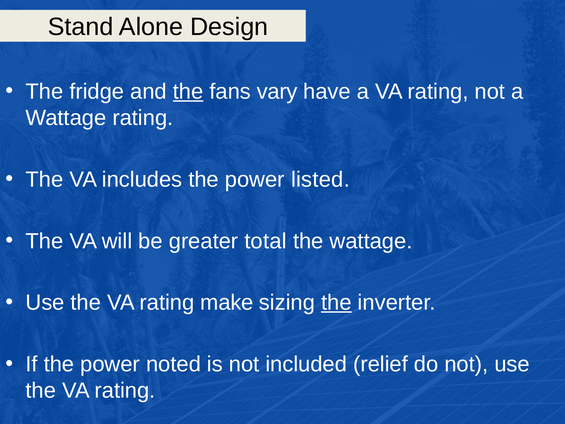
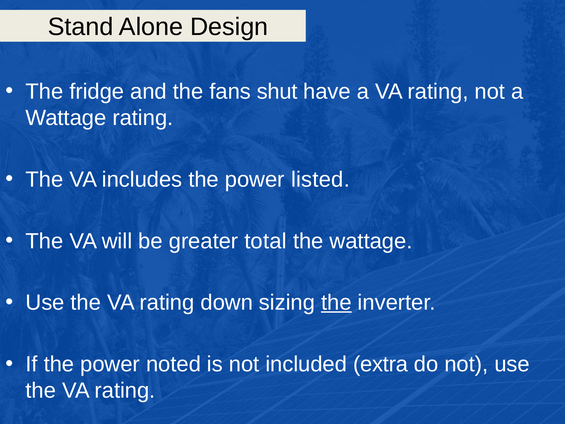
the underline: present -> none (188, 91)
vary: vary -> shut (277, 91)
make: make -> down (227, 303)
relief: relief -> extra (381, 364)
